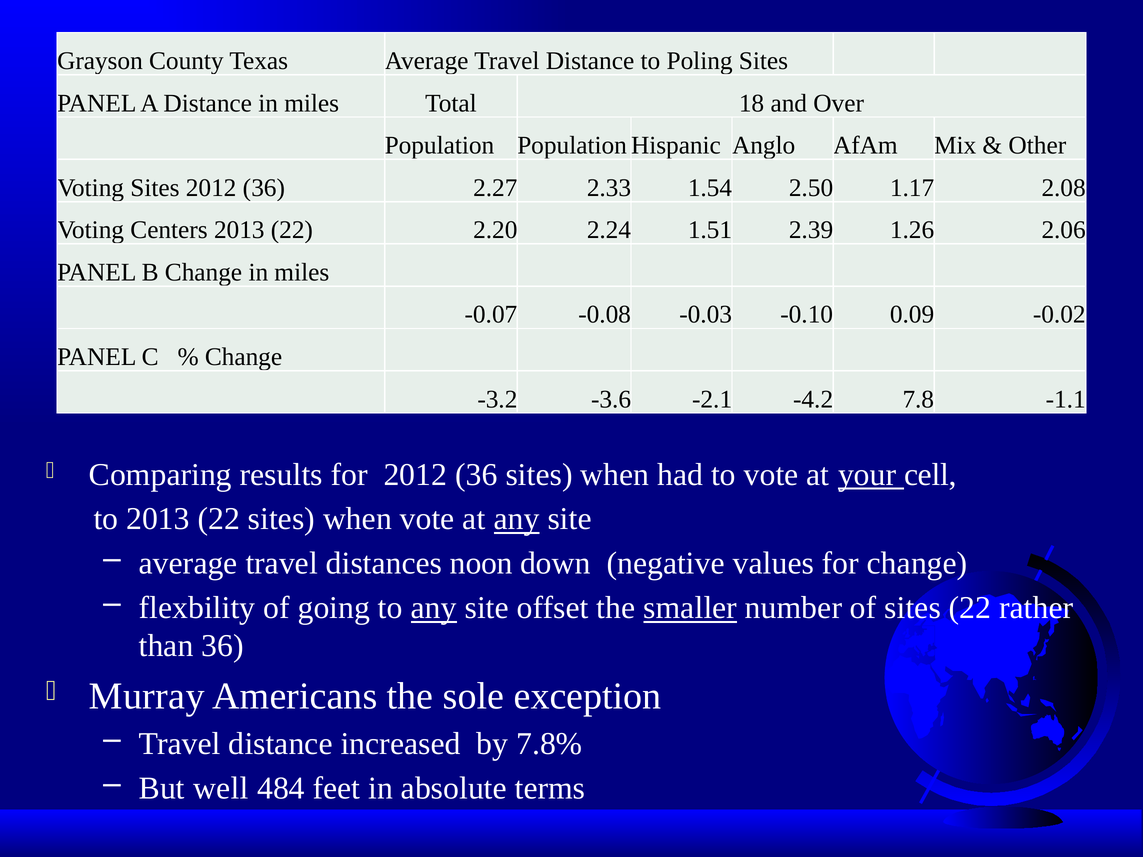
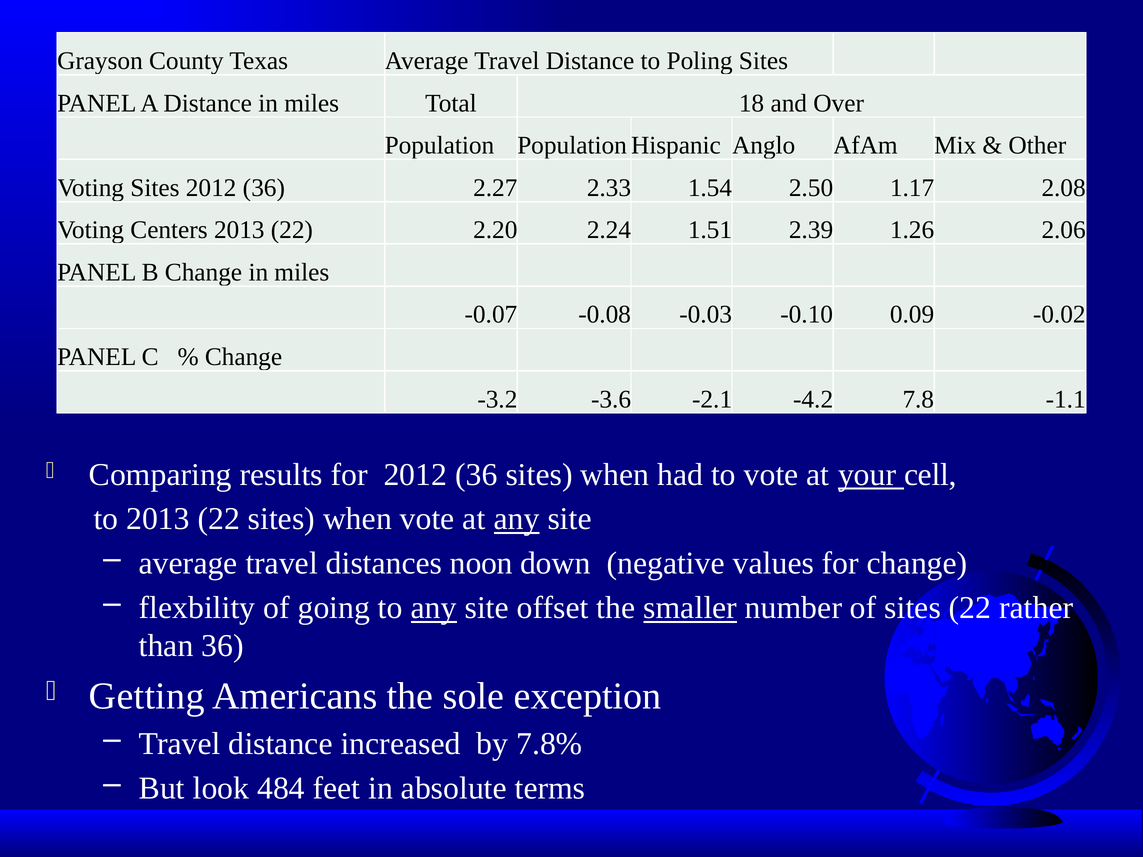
Murray: Murray -> Getting (147, 696)
well: well -> look (221, 788)
